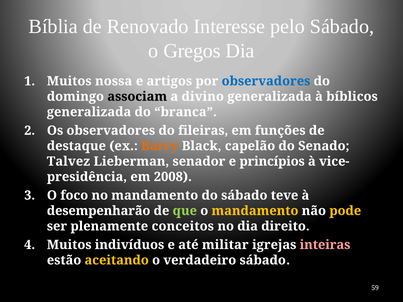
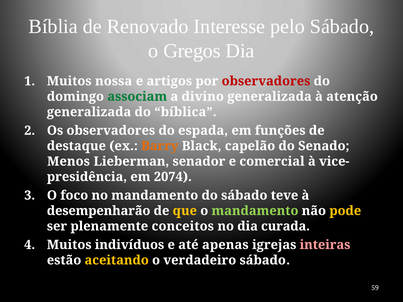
observadores colour: blue -> red (266, 81)
associam colour: black -> green (137, 97)
bíblicos: bíblicos -> atenção (352, 97)
branca: branca -> bíblica (185, 112)
fileiras: fileiras -> espada (203, 131)
Talvez: Talvez -> Menos (68, 161)
princípios: princípios -> comercial (272, 161)
2008: 2008 -> 2074 (173, 177)
que colour: light green -> yellow (185, 211)
mandamento colour: yellow -> light green (255, 211)
direito: direito -> curada (285, 226)
militar: militar -> apenas (225, 245)
